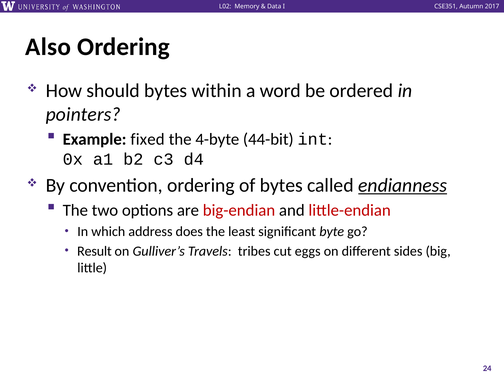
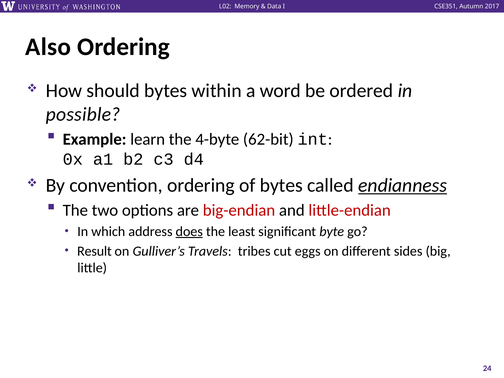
pointers: pointers -> possible (83, 114)
fixed: fixed -> learn (148, 139)
44-bit: 44-bit -> 62-bit (268, 139)
does underline: none -> present (189, 232)
